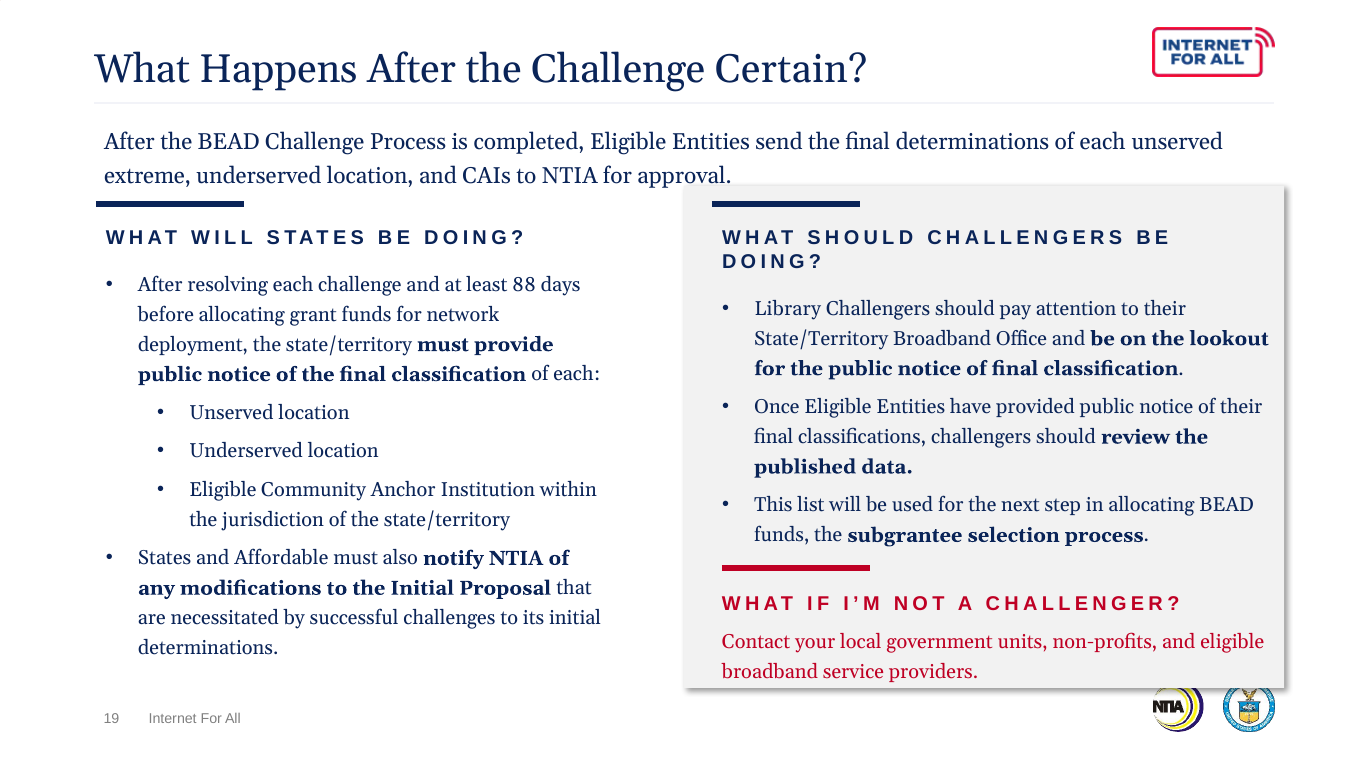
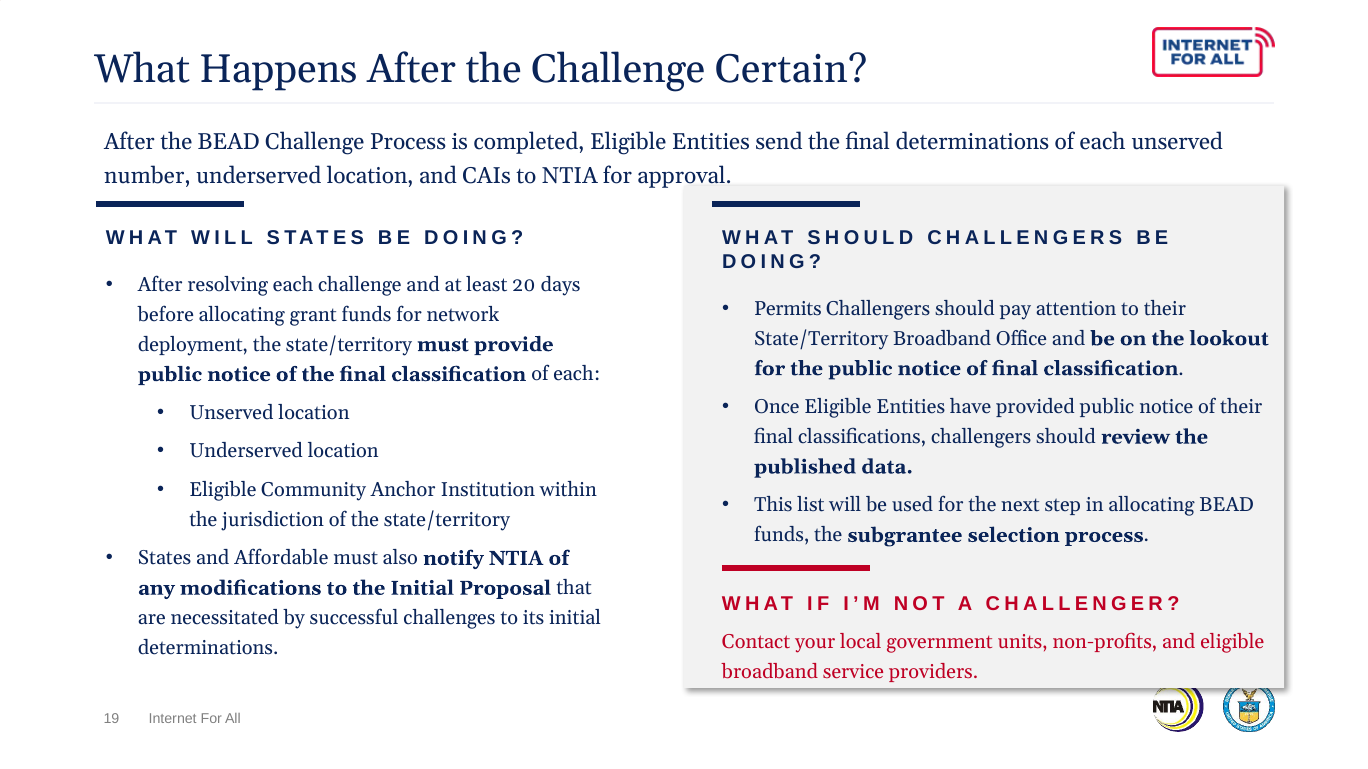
extreme: extreme -> number (147, 176)
88: 88 -> 20 (524, 285)
Library: Library -> Permits (788, 309)
